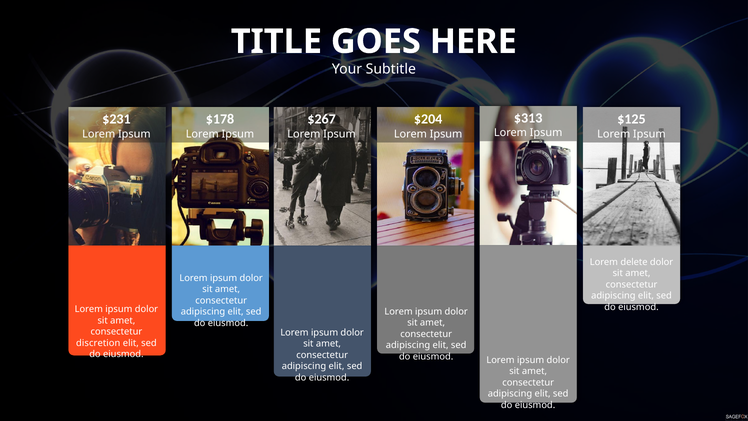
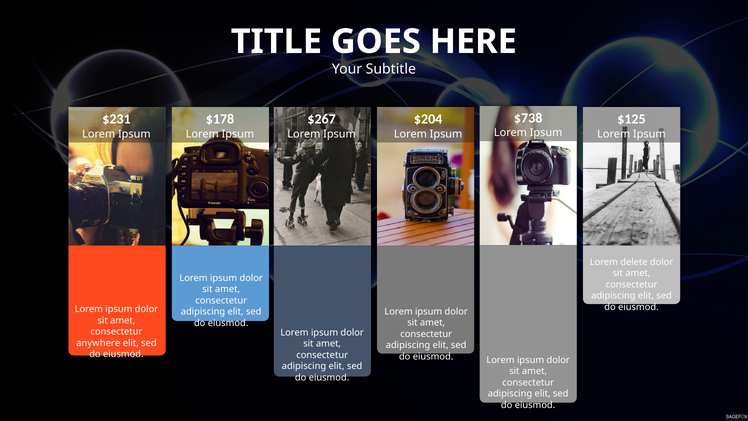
$313: $313 -> $738 (528, 118)
discretion: discretion -> anywhere (98, 343)
